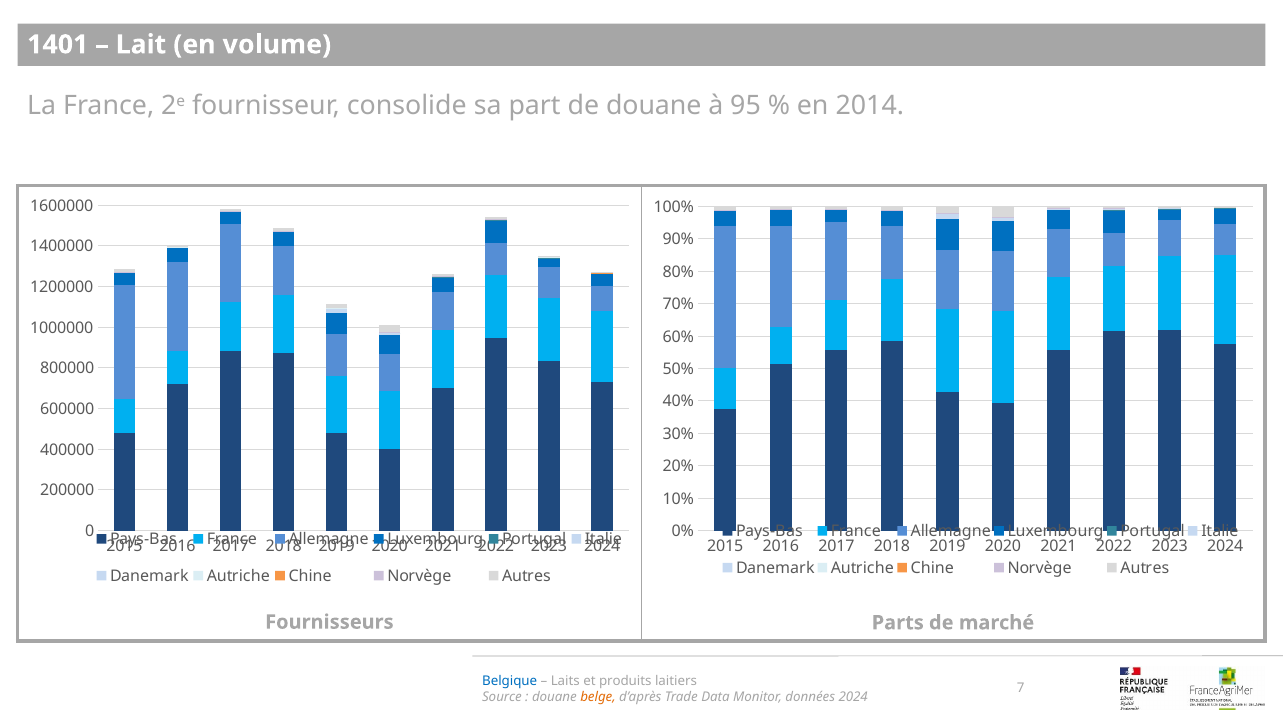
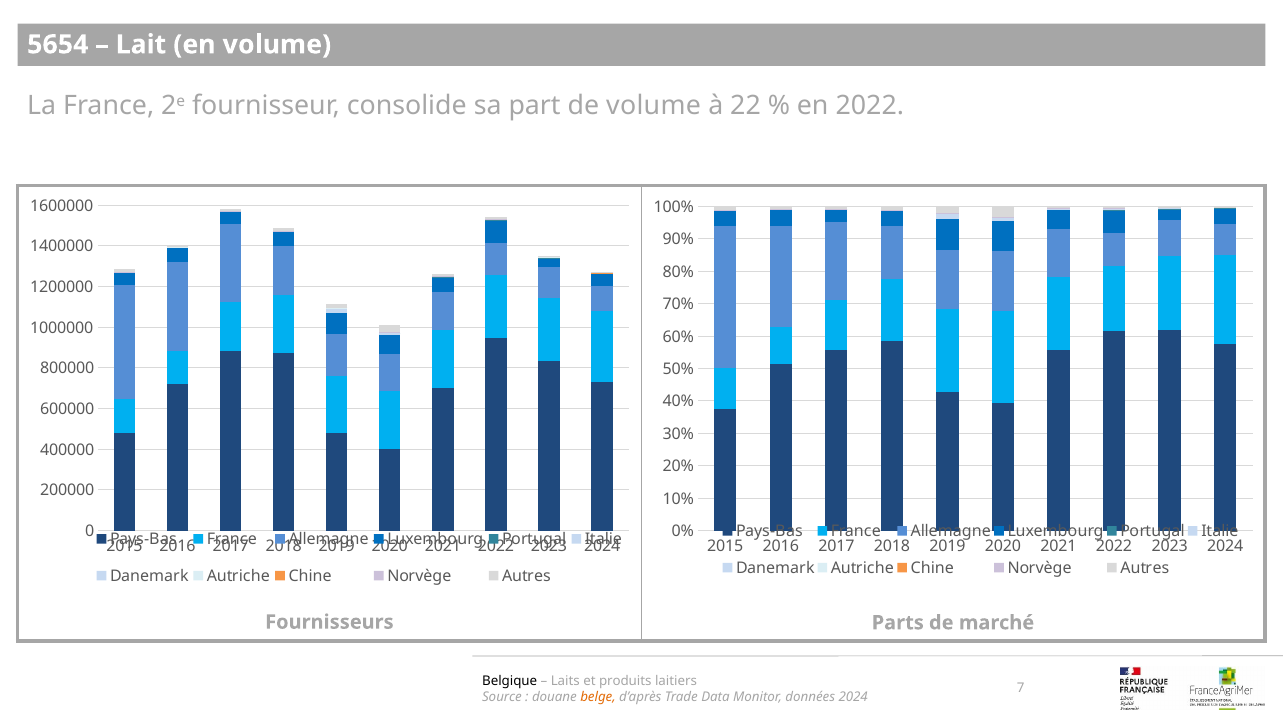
1401: 1401 -> 5654 (58, 45)
de douane: douane -> volume (654, 106)
95: 95 -> 22 (746, 106)
en 2014: 2014 -> 2022 (870, 106)
Belgique colour: blue -> black (510, 681)
